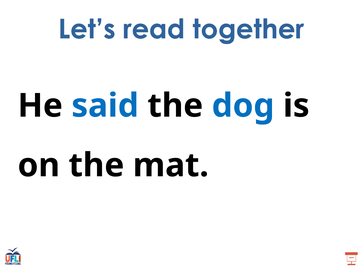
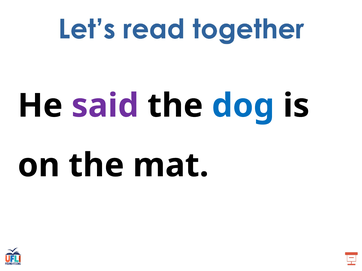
said colour: blue -> purple (105, 106)
